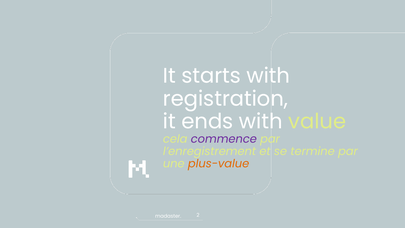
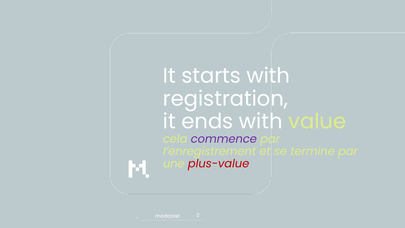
plus-value colour: orange -> red (219, 164)
